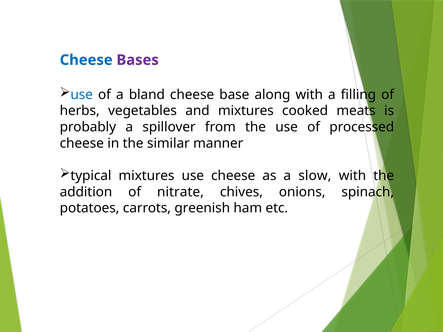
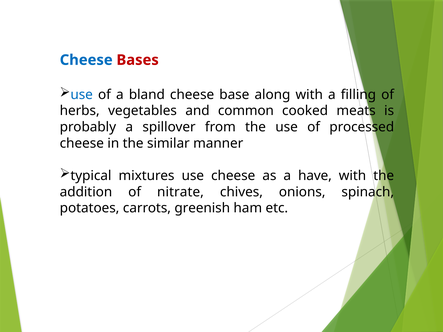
Bases colour: purple -> red (138, 60)
and mixtures: mixtures -> common (246, 111)
slow: slow -> have (315, 176)
